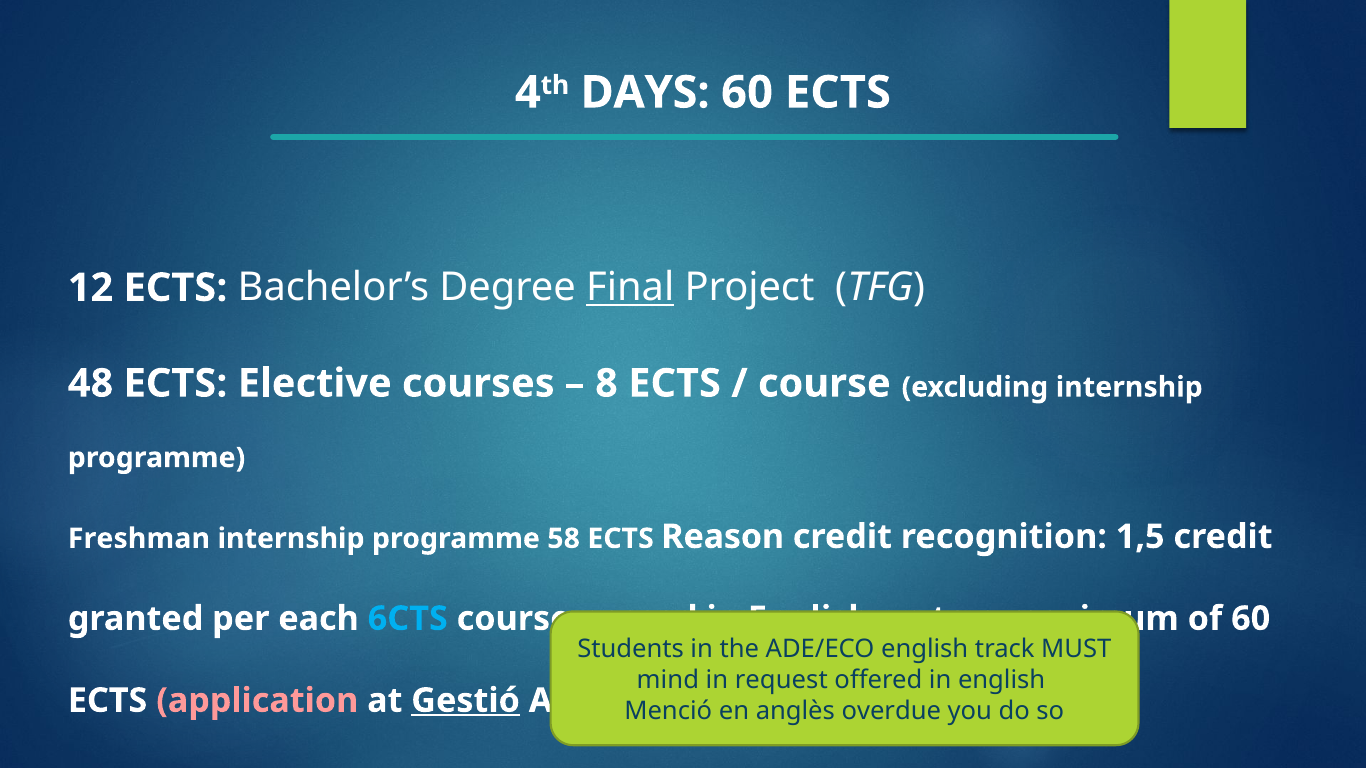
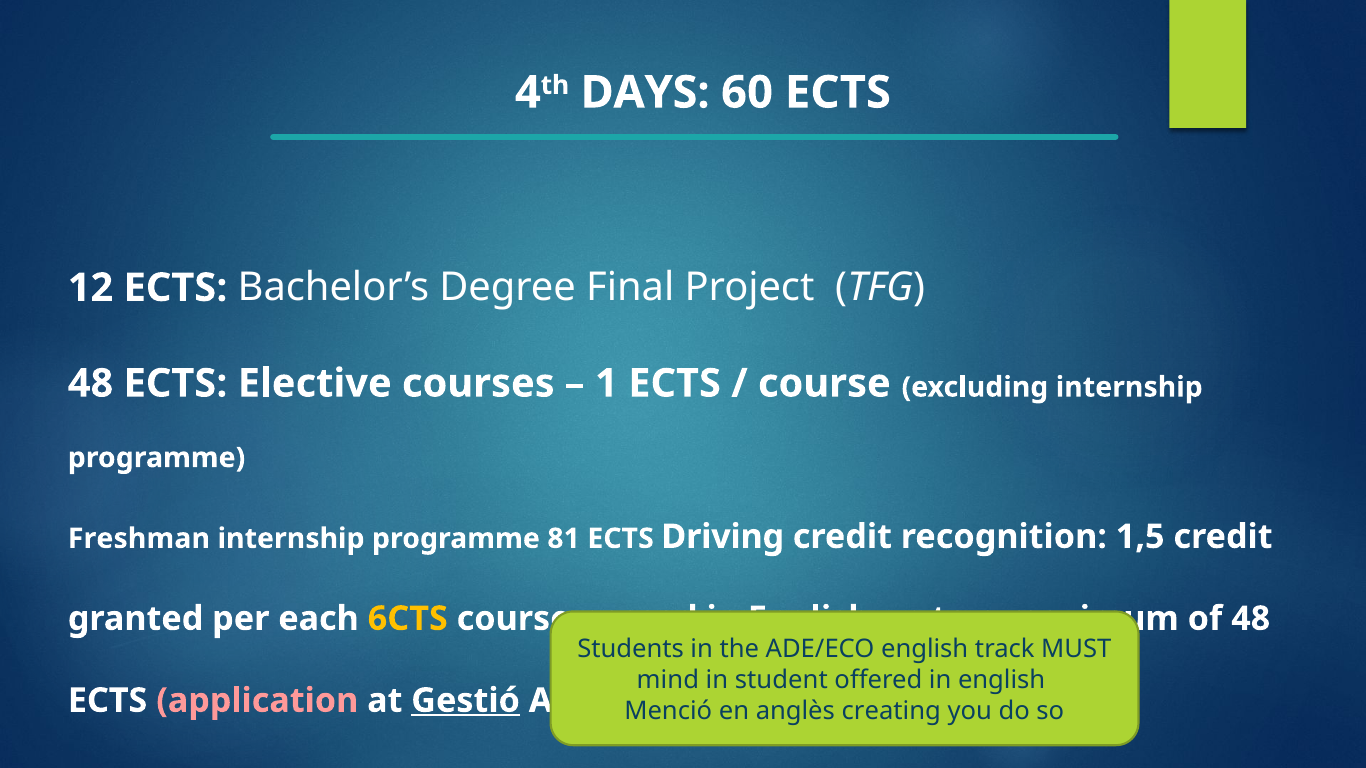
Final underline: present -> none (630, 288)
8: 8 -> 1 (606, 384)
58: 58 -> 81 (564, 539)
Reason: Reason -> Driving (723, 537)
6CTS colour: light blue -> yellow (408, 619)
of 60: 60 -> 48 (1251, 619)
request: request -> student (781, 680)
overdue: overdue -> creating (891, 711)
